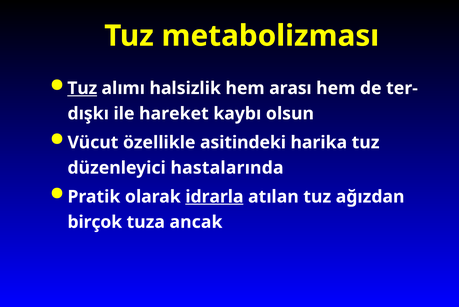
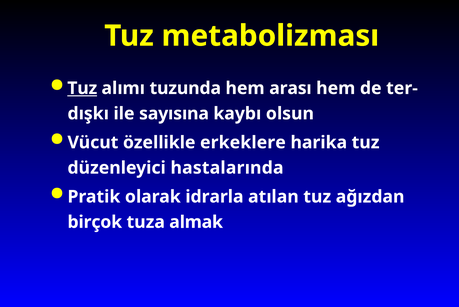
halsizlik: halsizlik -> tuzunda (185, 88)
hareket: hareket -> sayısına (174, 114)
asitindeki: asitindeki -> erkeklere (243, 143)
idrarla underline: present -> none (214, 197)
ancak: ancak -> almak (196, 222)
